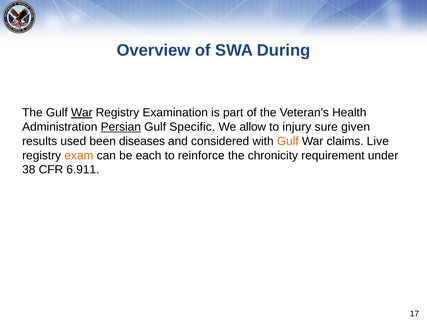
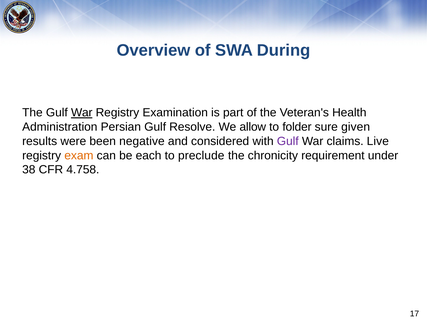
Persian underline: present -> none (121, 127)
Specific: Specific -> Resolve (192, 127)
injury: injury -> folder (297, 127)
used: used -> were (73, 141)
diseases: diseases -> negative (142, 141)
Gulf colour: orange -> purple (288, 141)
reinforce: reinforce -> preclude (201, 156)
6.911: 6.911 -> 4.758 (83, 170)
